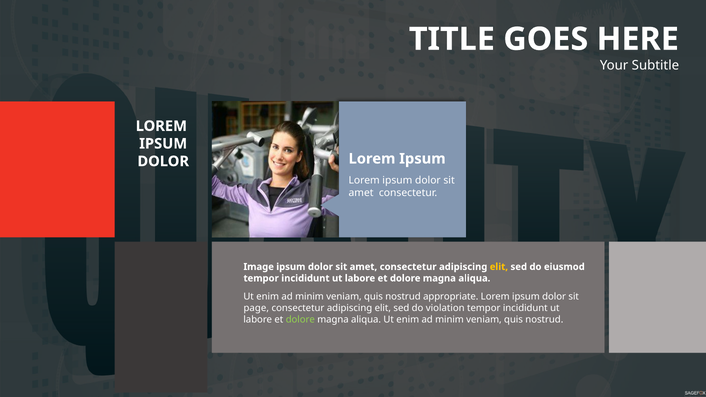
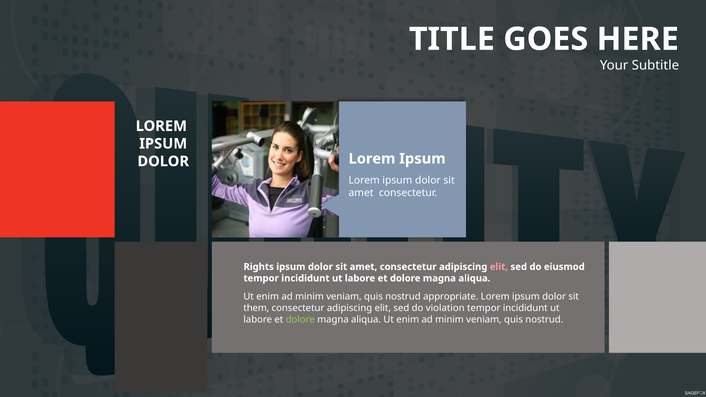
Image: Image -> Rights (259, 267)
elit colour: yellow -> pink (499, 267)
page: page -> them (256, 308)
